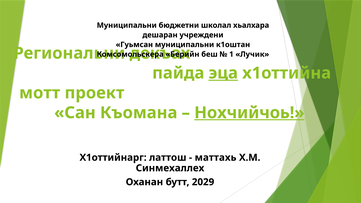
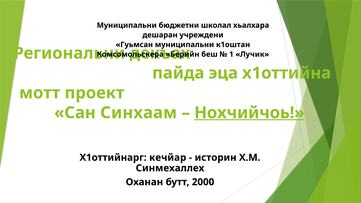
эца underline: present -> none (223, 73)
Къомана: Къомана -> Синхаам (139, 113)
латтош: латтош -> кечйар (168, 158)
маттахь: маттахь -> историн (216, 158)
2029: 2029 -> 2000 (203, 182)
